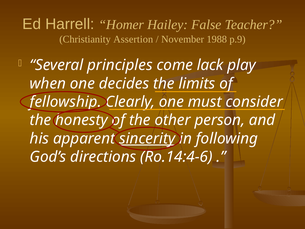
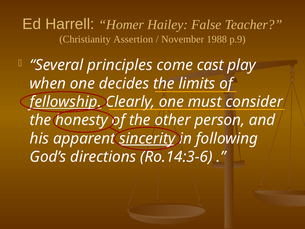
lack: lack -> cast (210, 65)
fellowship underline: none -> present (66, 102)
Ro.14:4-6: Ro.14:4-6 -> Ro.14:3-6 (176, 157)
